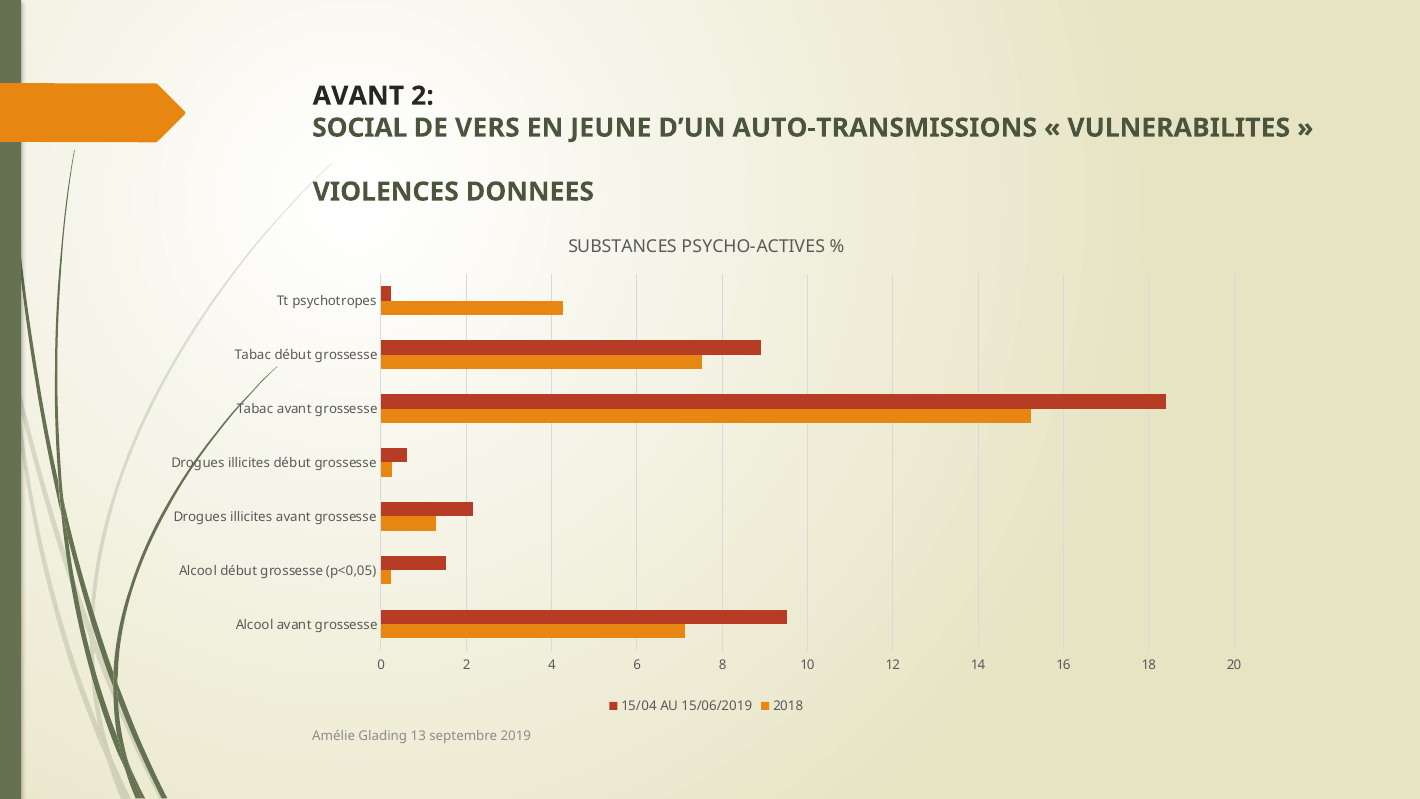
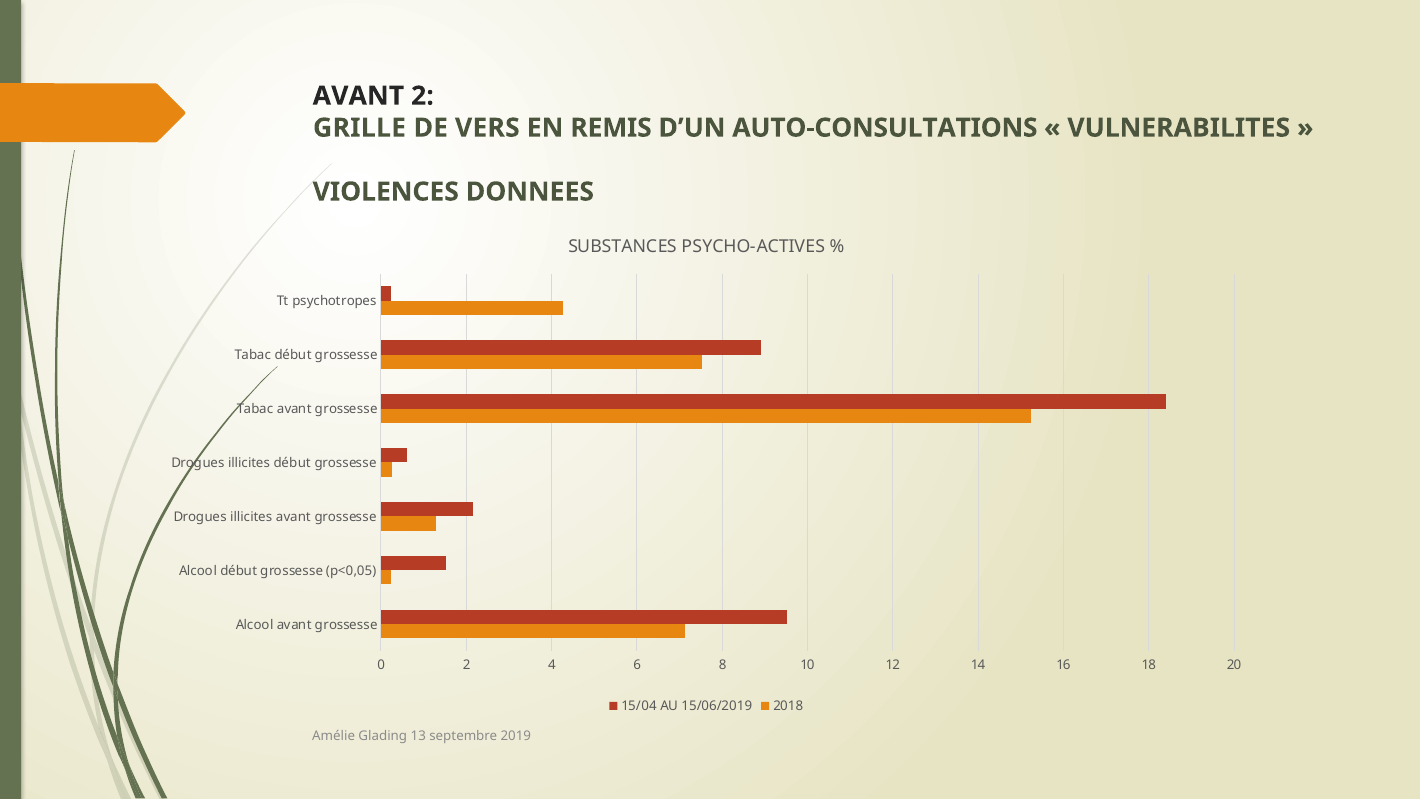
SOCIAL: SOCIAL -> GRILLE (360, 128)
JEUNE: JEUNE -> REMIS (611, 128)
AUTO-TRANSMISSIONS: AUTO-TRANSMISSIONS -> AUTO-CONSULTATIONS (885, 128)
